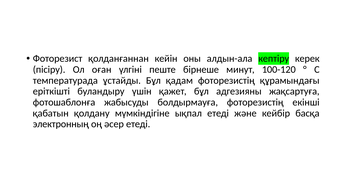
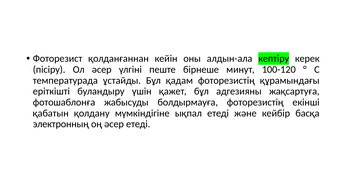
Ол оған: оған -> әсер (102, 69)
